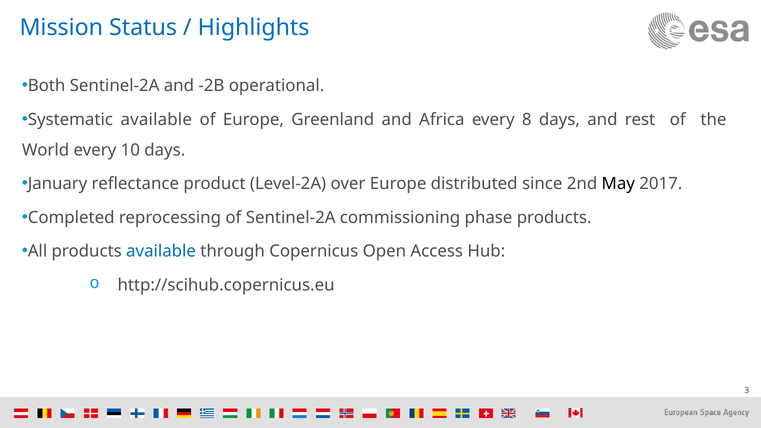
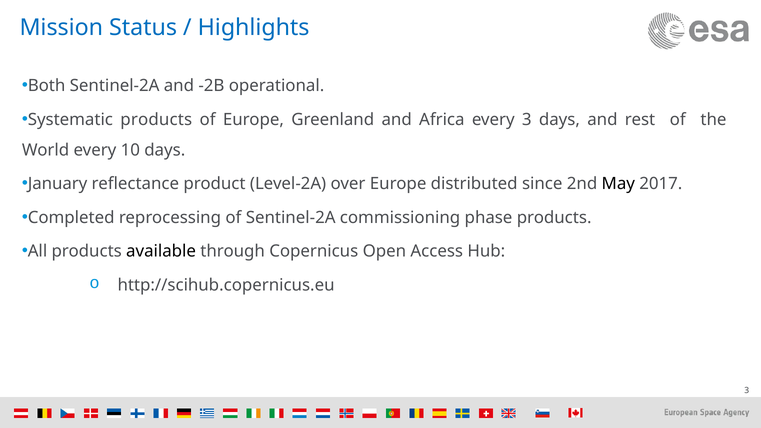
Systematic available: available -> products (156, 120)
every 8: 8 -> 3 (527, 120)
available colour: blue -> black (161, 251)
